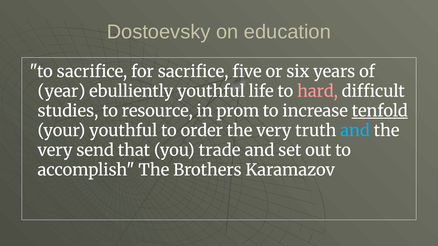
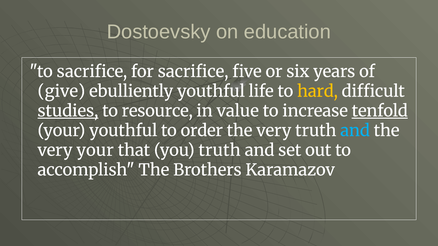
year: year -> give (61, 91)
hard colour: pink -> yellow (317, 91)
studies underline: none -> present (68, 111)
prom: prom -> value (238, 111)
very send: send -> your (95, 151)
you trade: trade -> truth (220, 151)
